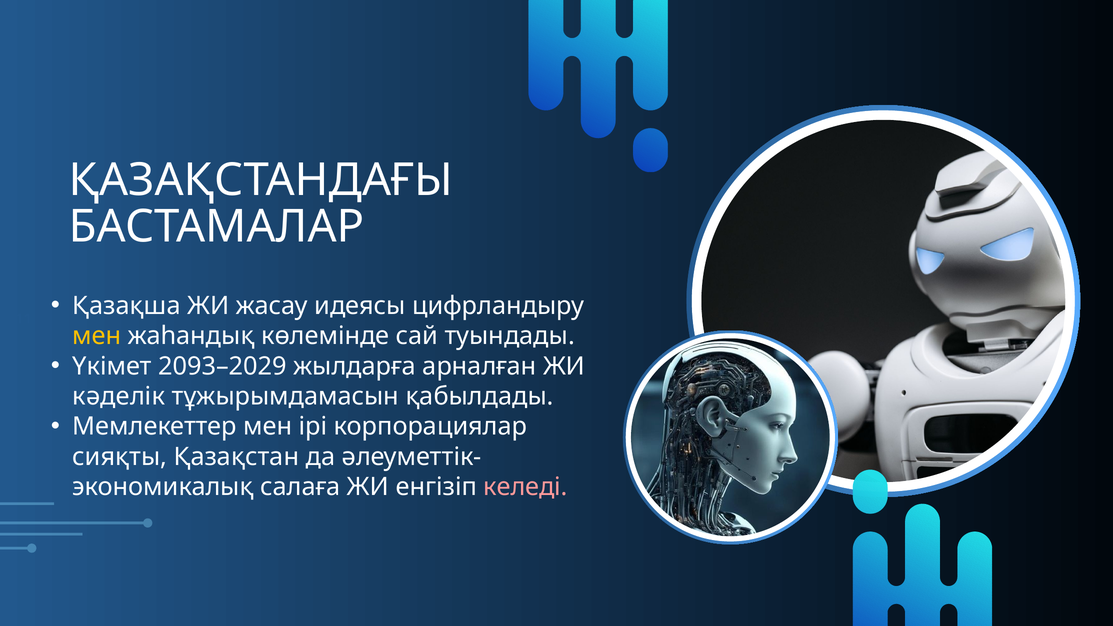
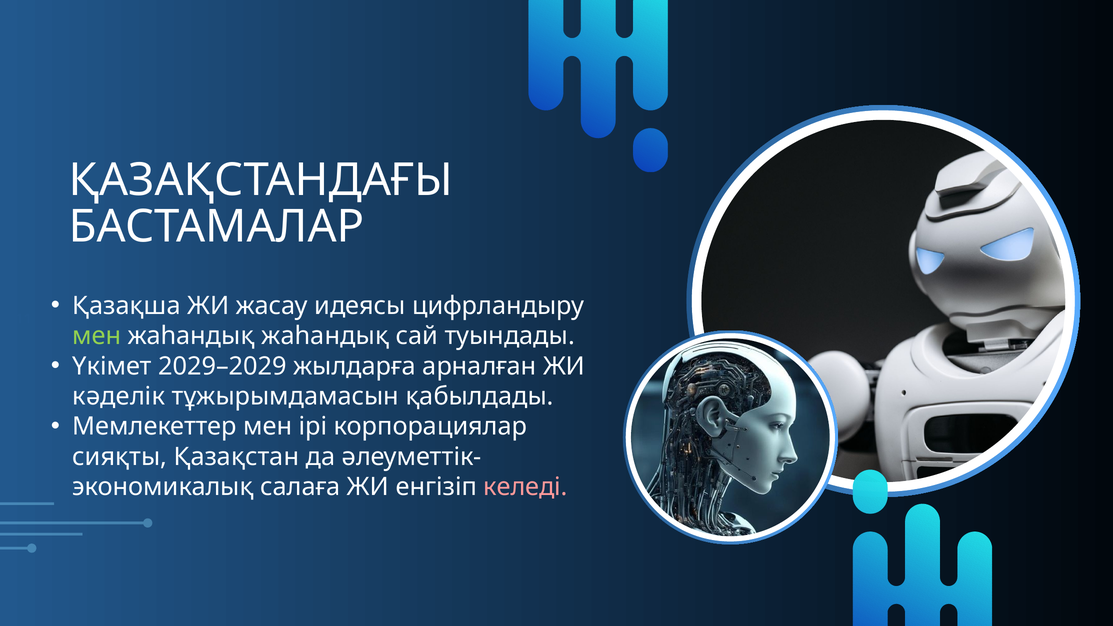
мен colour: yellow -> light green (97, 336)
жаһандық көлемінде: көлемінде -> жаһандық (325, 336)
2093–2029: 2093–2029 -> 2029–2029 (222, 366)
